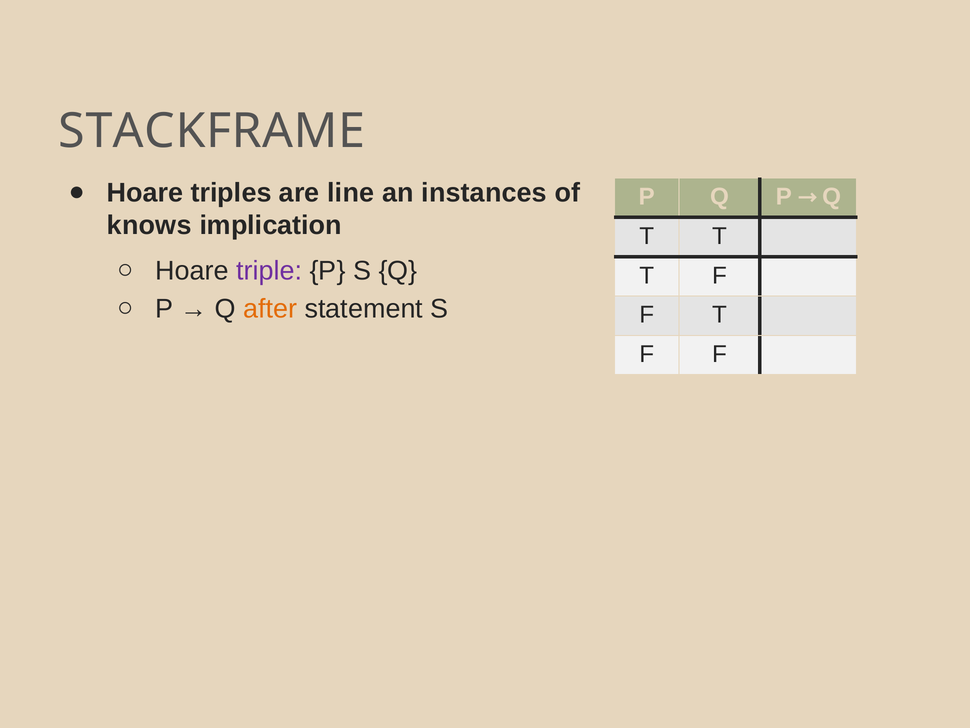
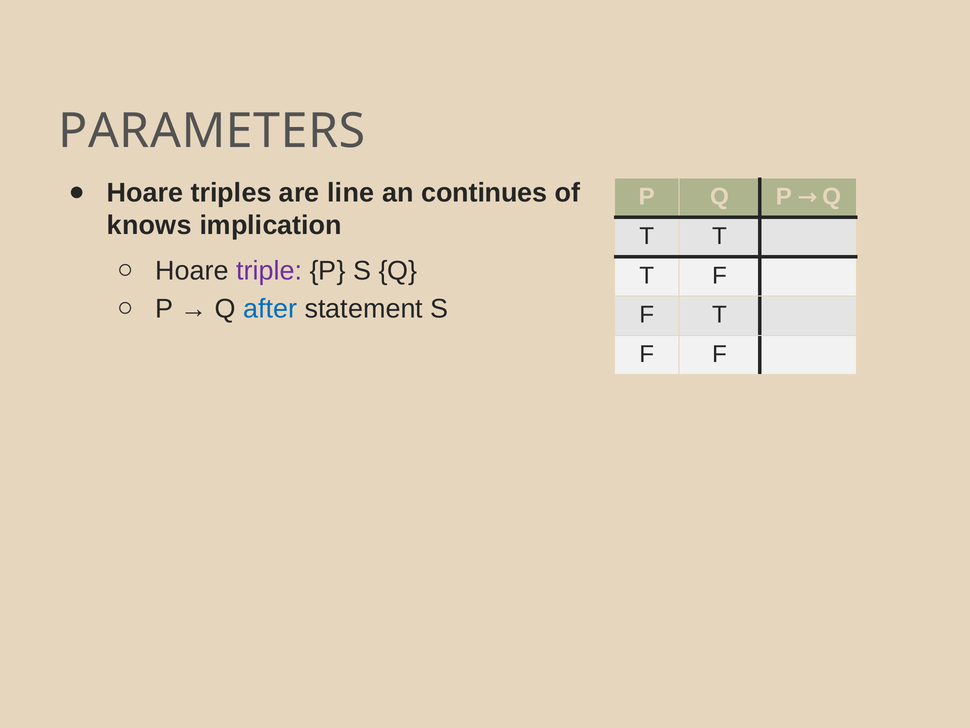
STACKFRAME: STACKFRAME -> PARAMETERS (212, 131)
instances: instances -> continues (484, 193)
after colour: orange -> blue (270, 309)
